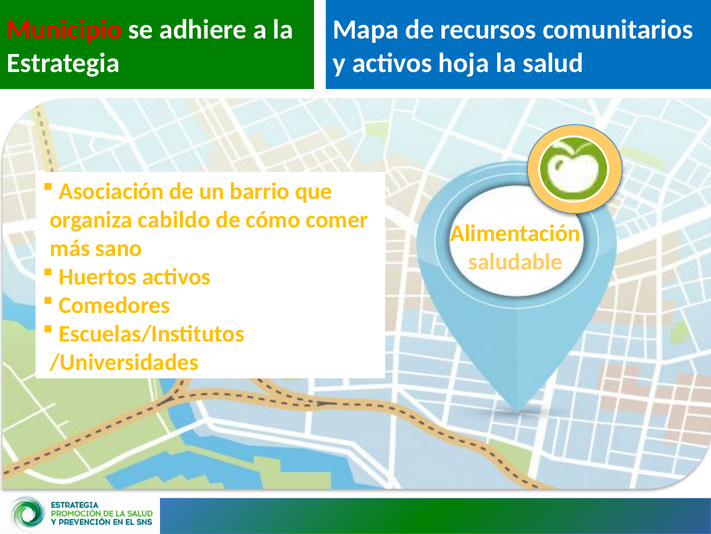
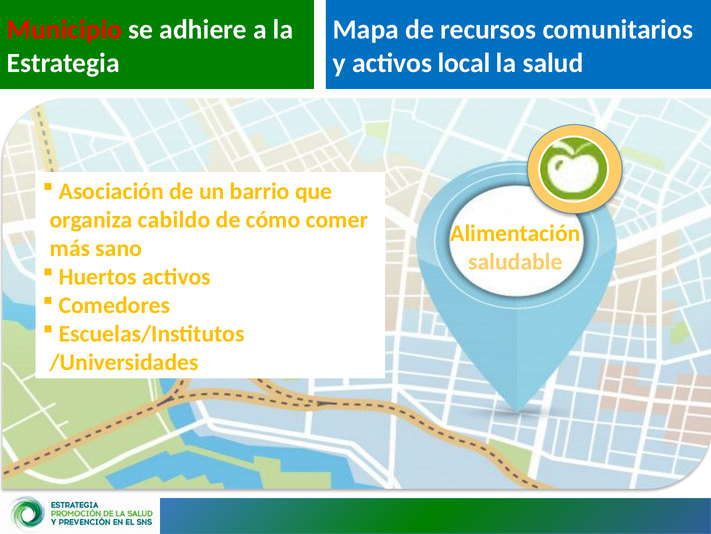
hoja: hoja -> local (464, 63)
